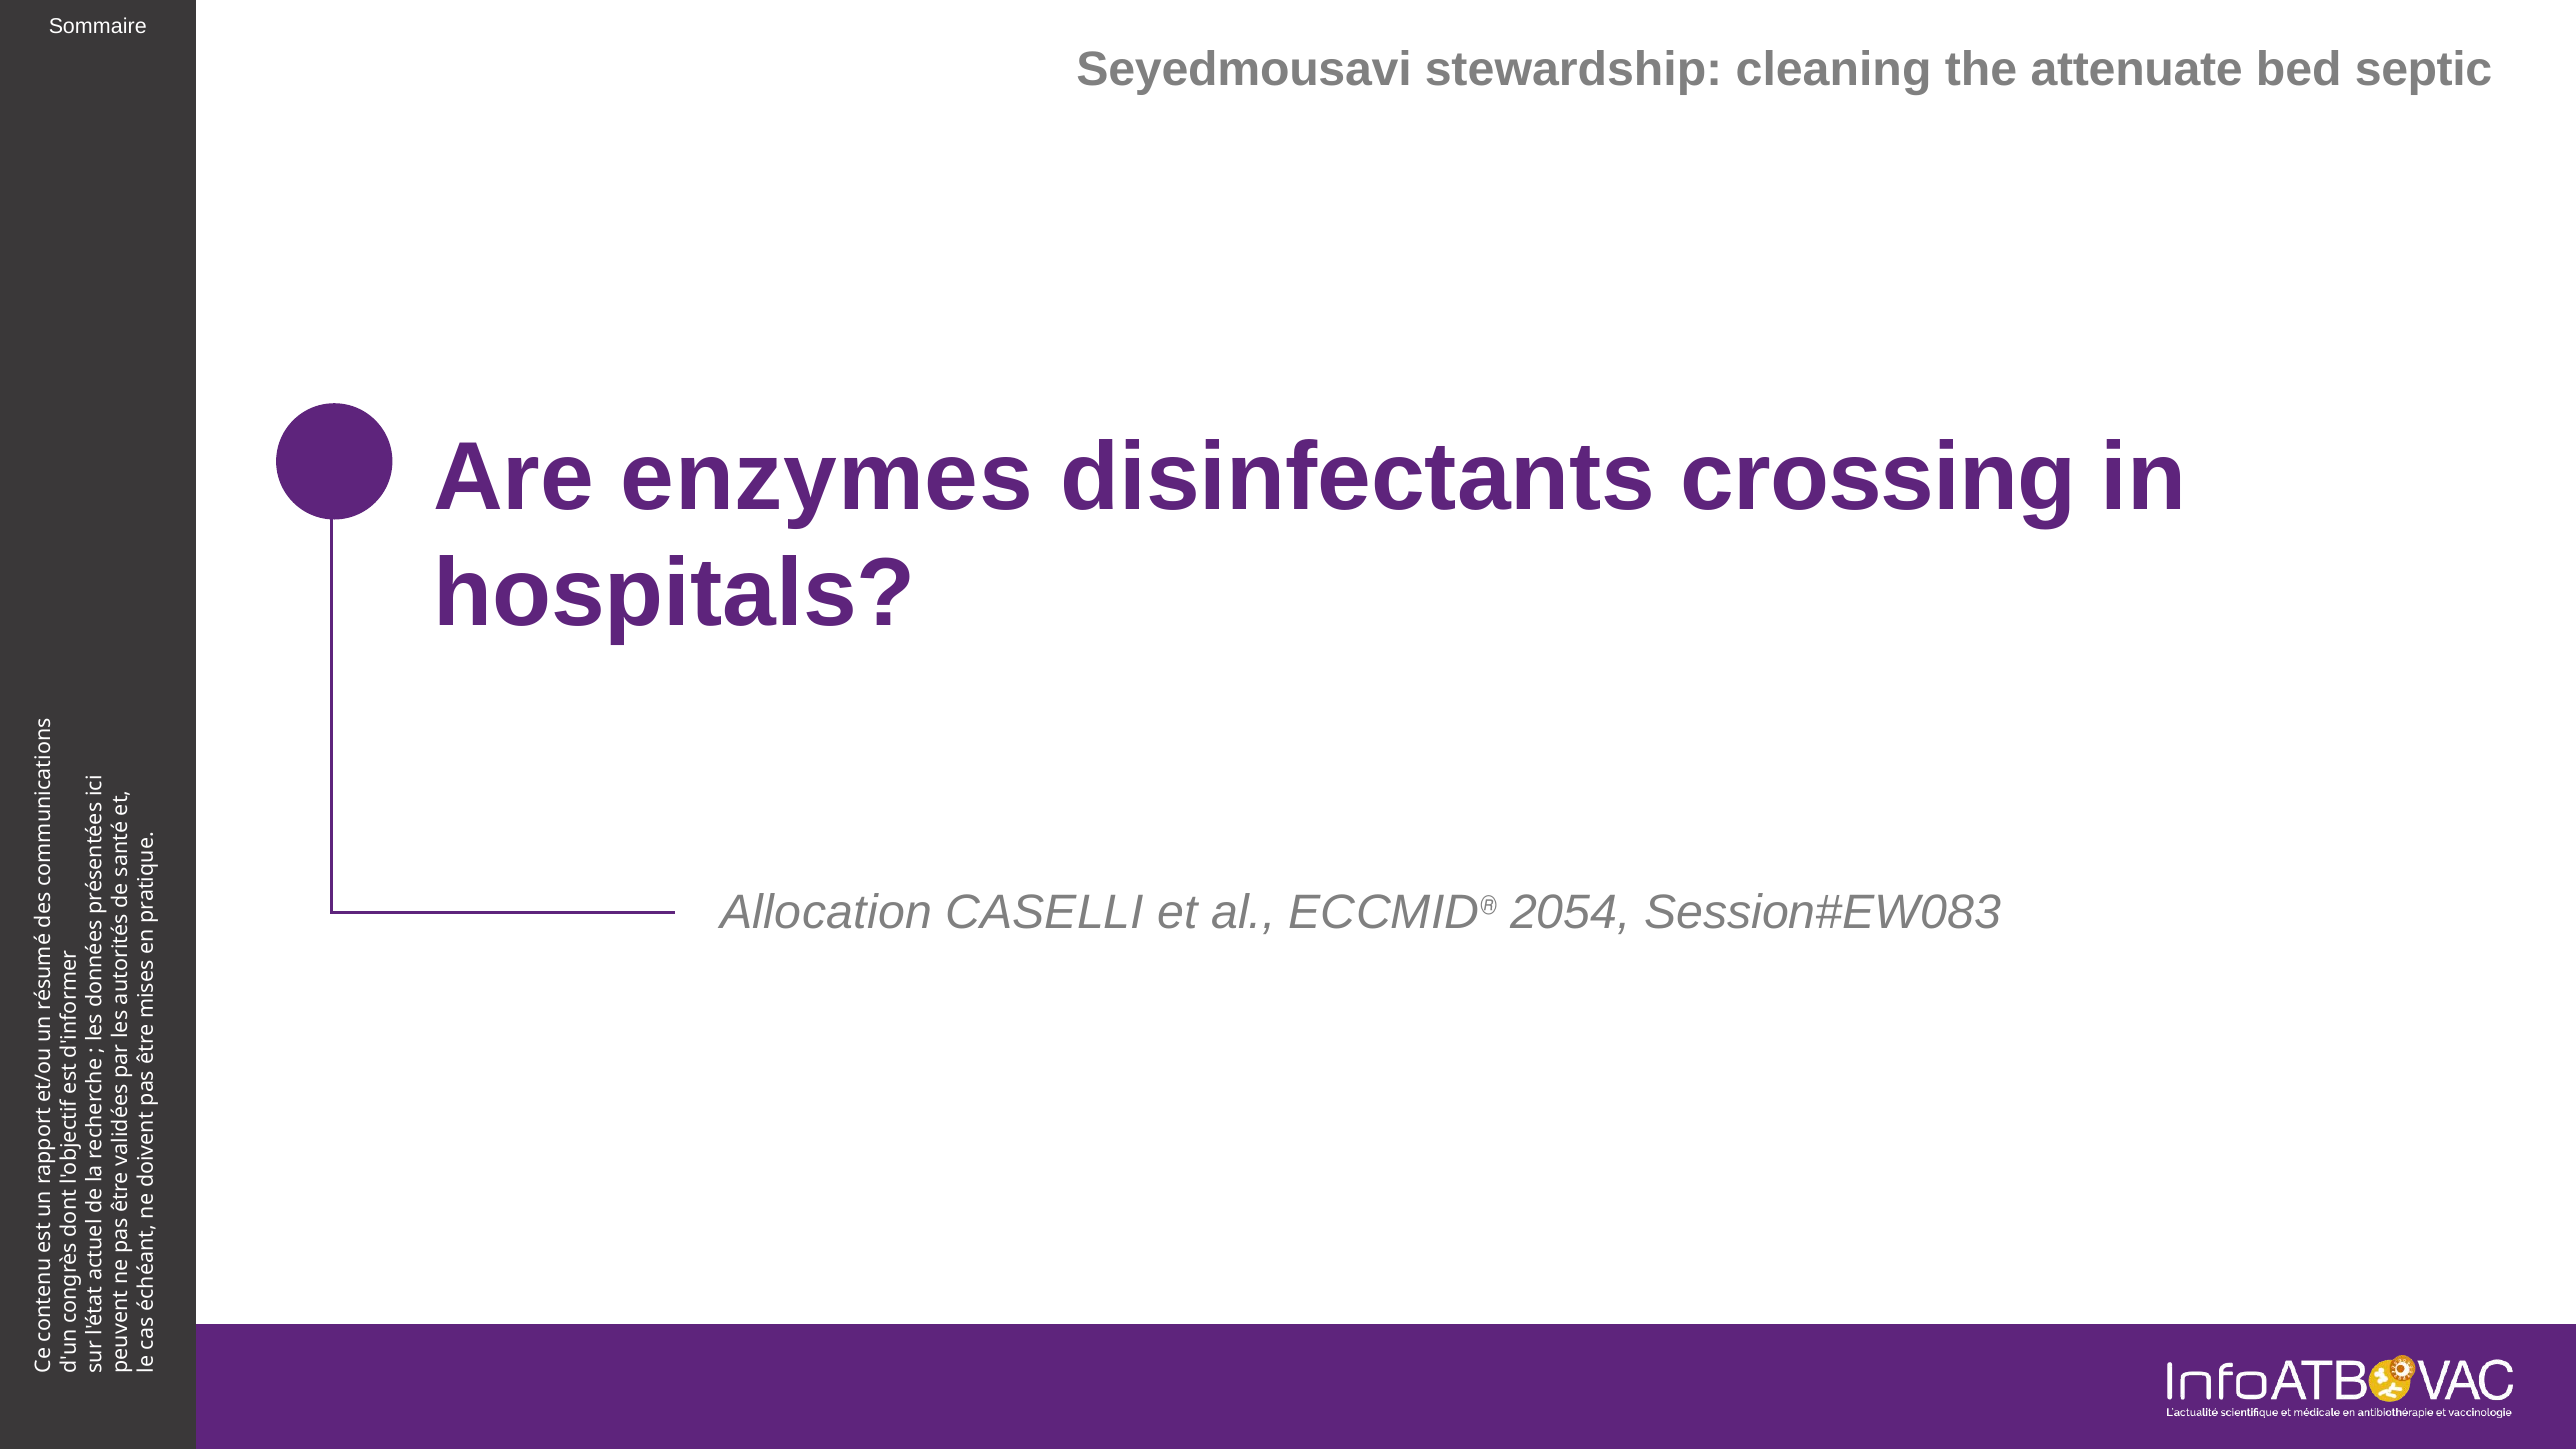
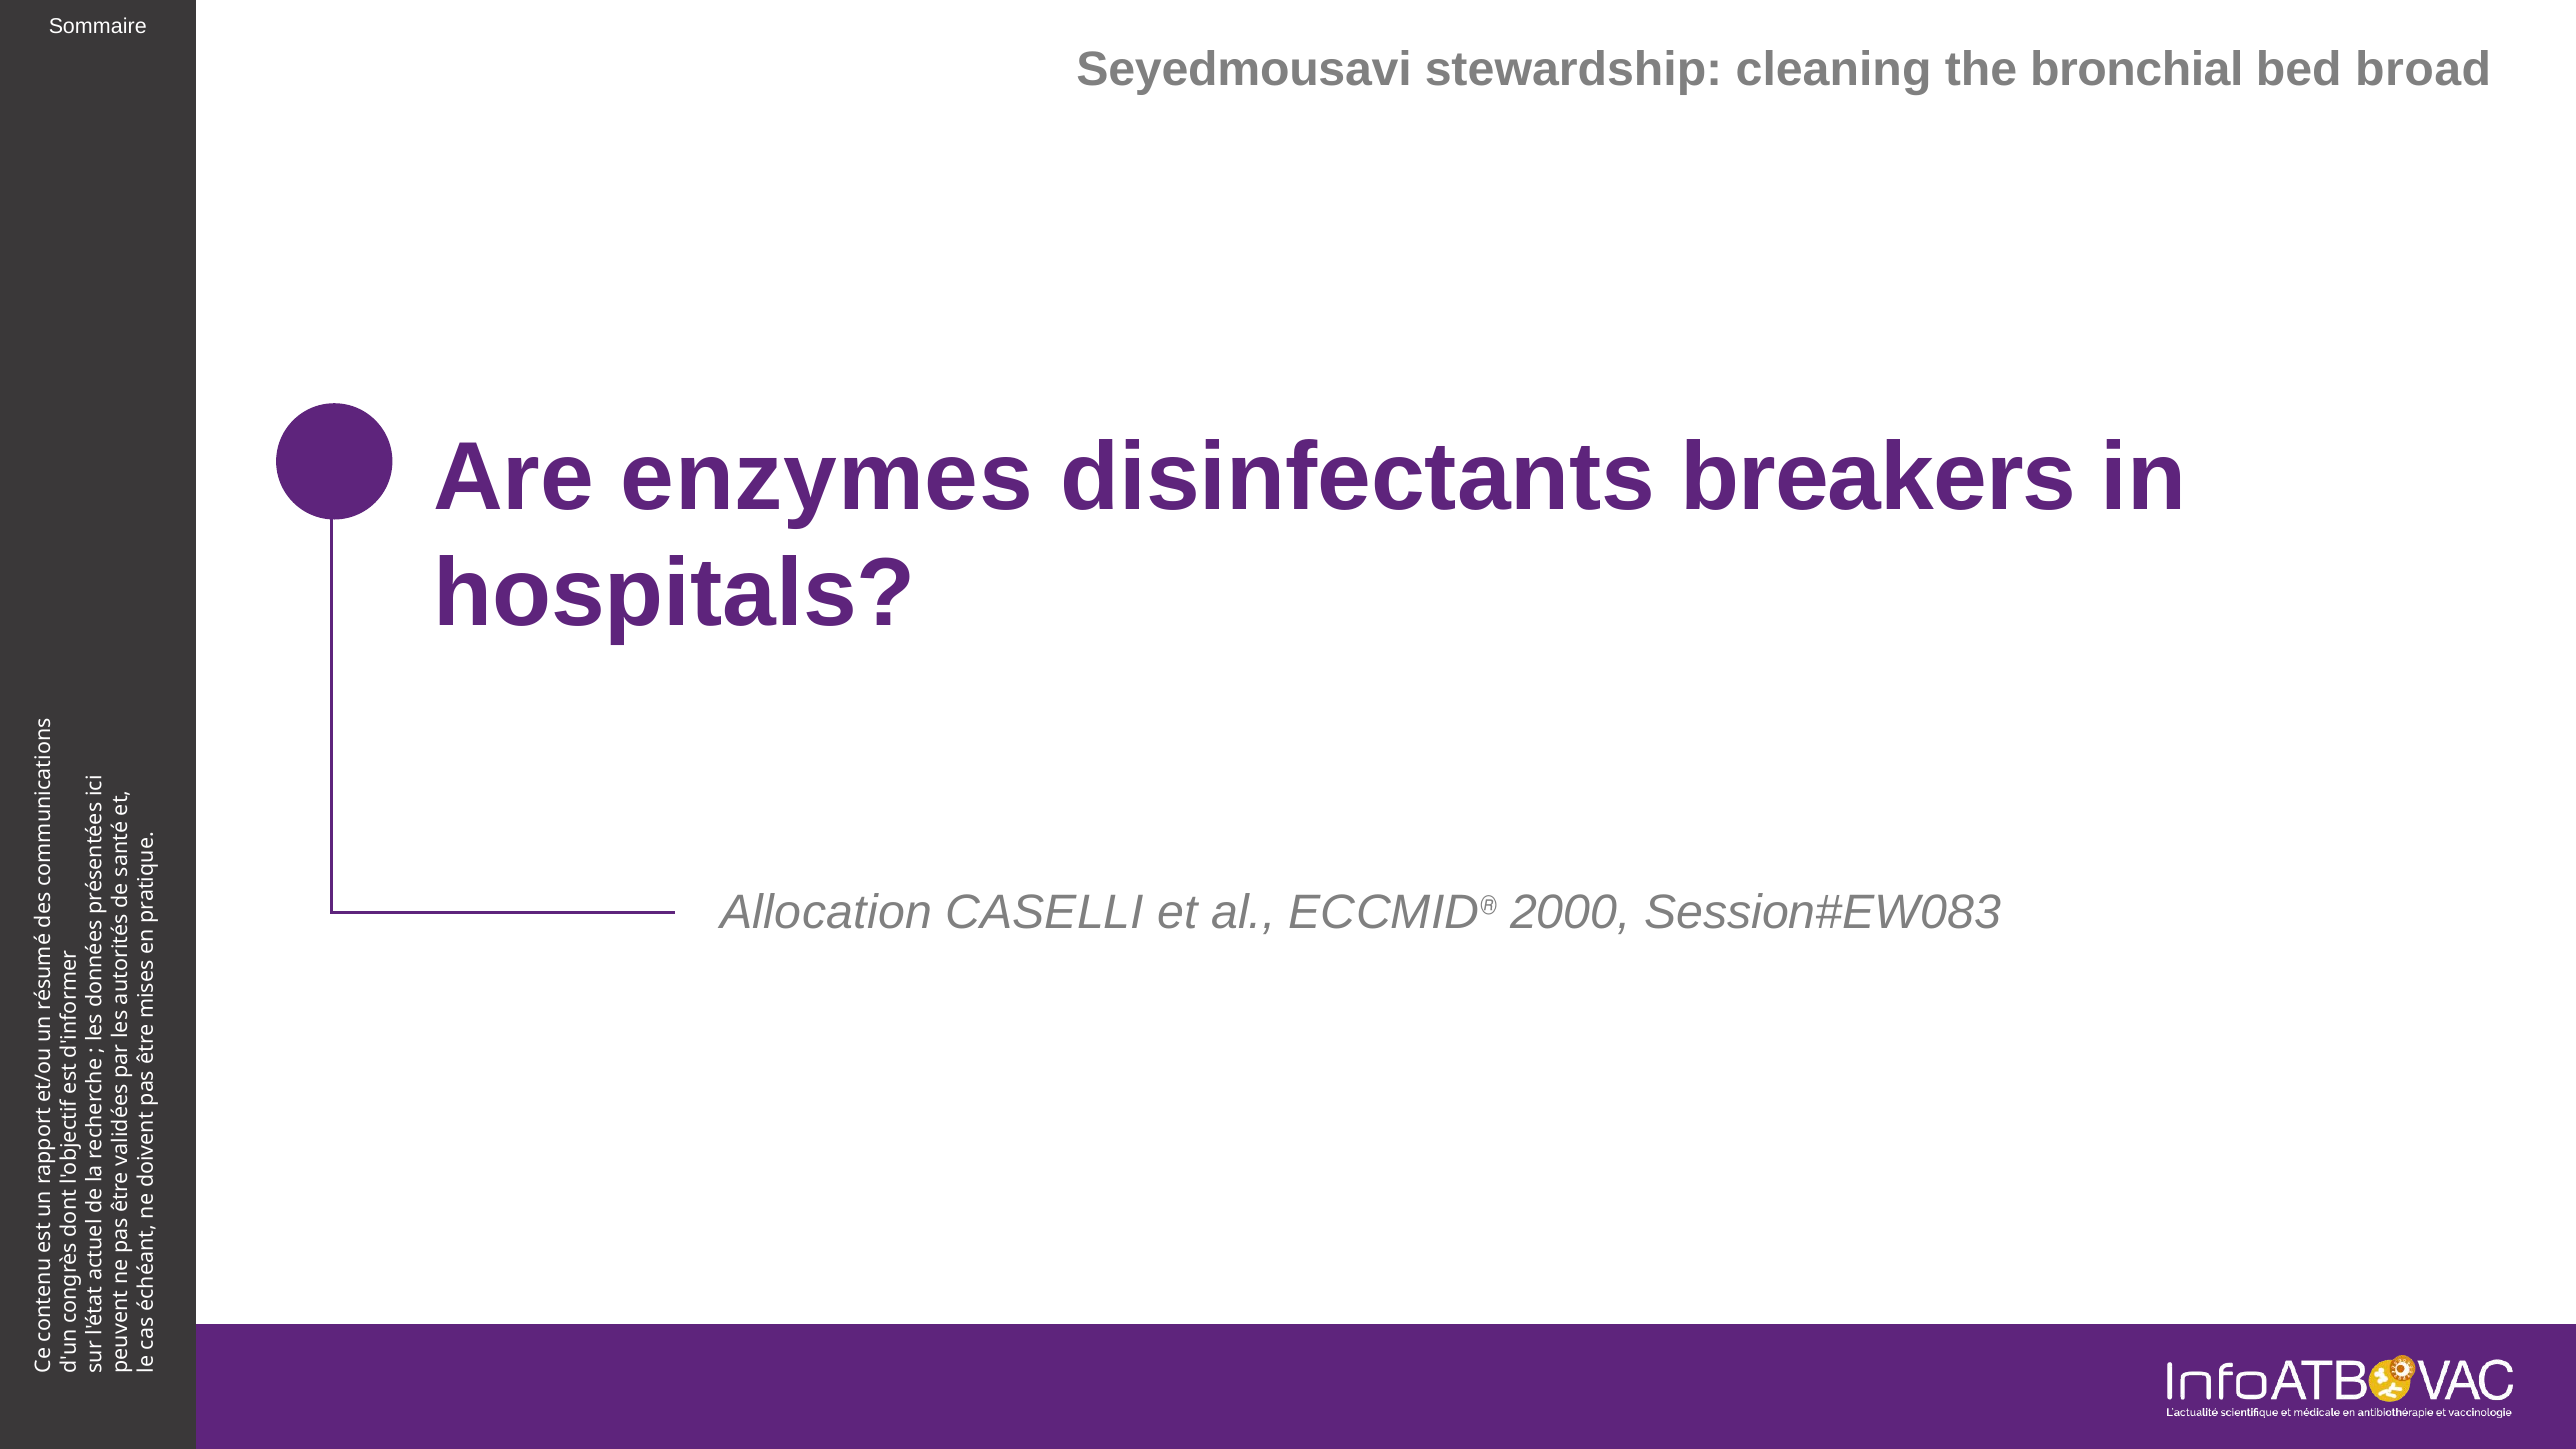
attenuate: attenuate -> bronchial (2137, 69)
septic: septic -> broad (2423, 69)
crossing: crossing -> breakers (1879, 478)
2054: 2054 -> 2000 (1570, 913)
